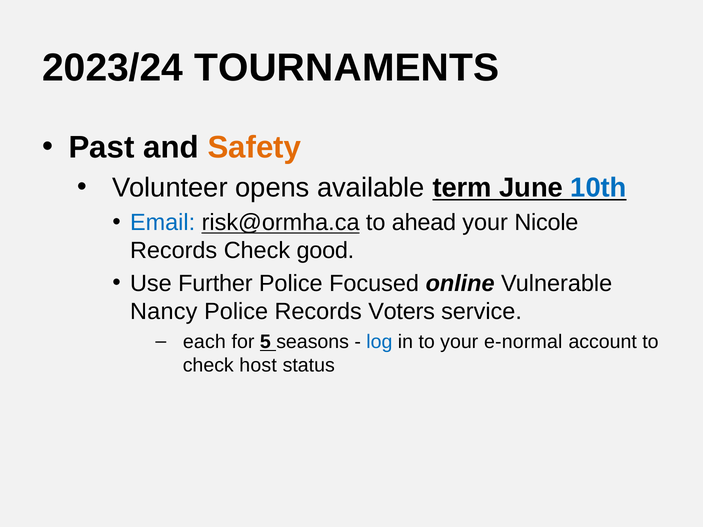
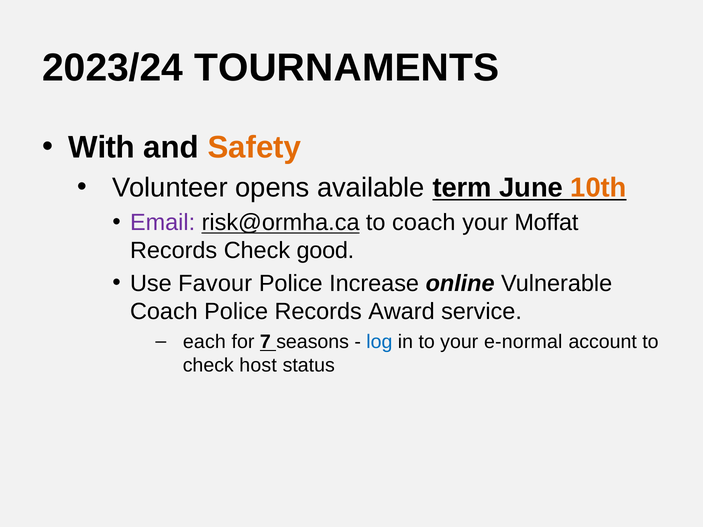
Past: Past -> With (102, 147)
10th colour: blue -> orange (599, 188)
Email colour: blue -> purple (163, 223)
to ahead: ahead -> coach (424, 223)
Nicole: Nicole -> Moffat (546, 223)
Further: Further -> Favour (215, 284)
Focused: Focused -> Increase (374, 284)
Nancy: Nancy -> Coach (164, 312)
Voters: Voters -> Award (401, 312)
5: 5 -> 7 (265, 342)
